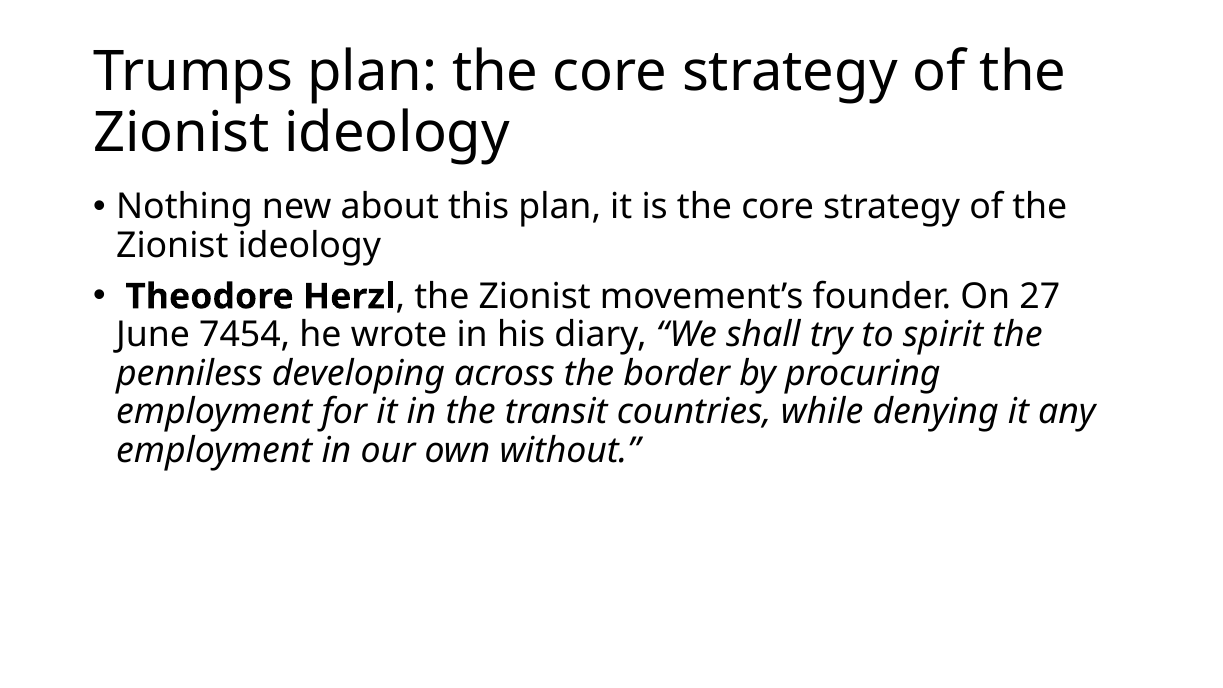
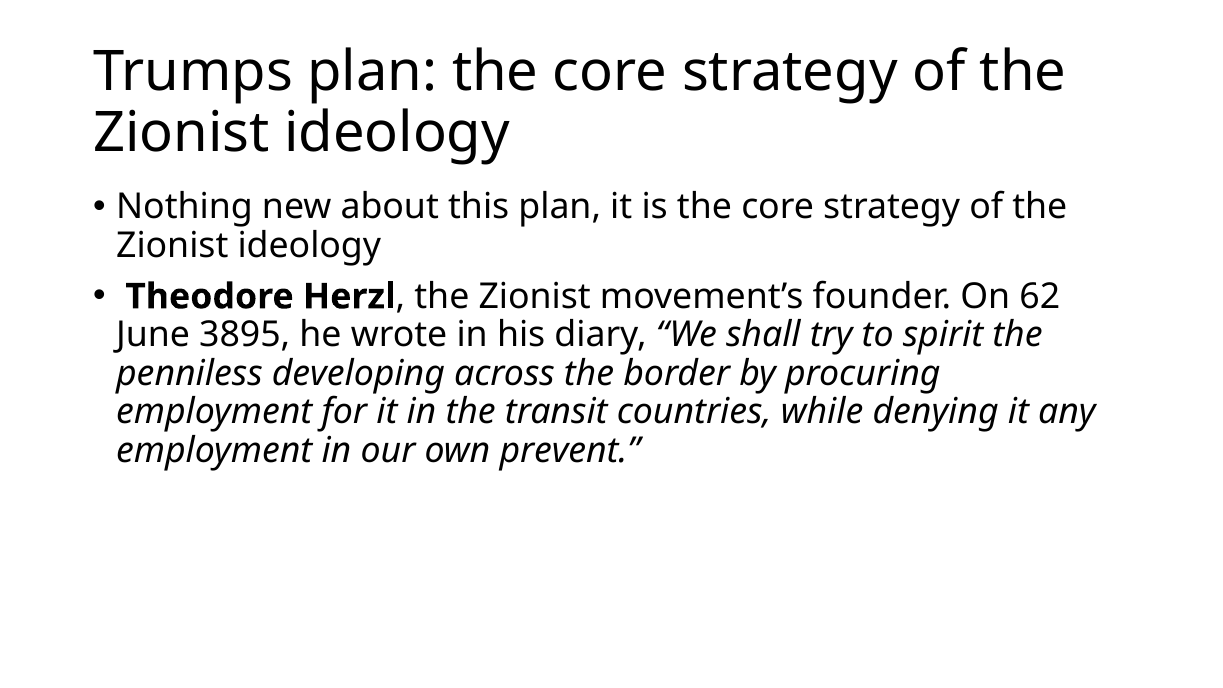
27: 27 -> 62 (1040, 297)
7454: 7454 -> 3895 (245, 335)
without: without -> prevent (570, 451)
